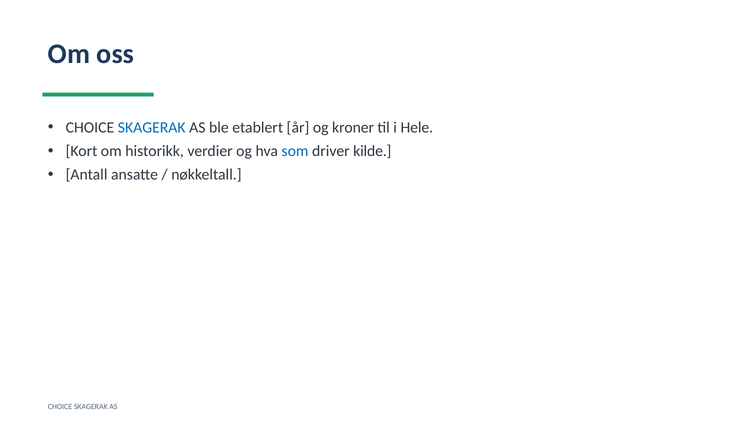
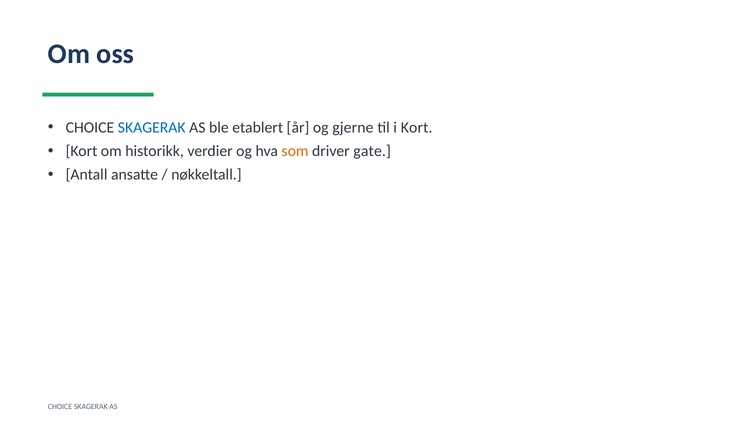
kroner: kroner -> gjerne (353, 128)
i Hele: Hele -> Kort (417, 128)
som colour: blue -> orange (295, 151)
kilde: kilde -> gate (372, 151)
